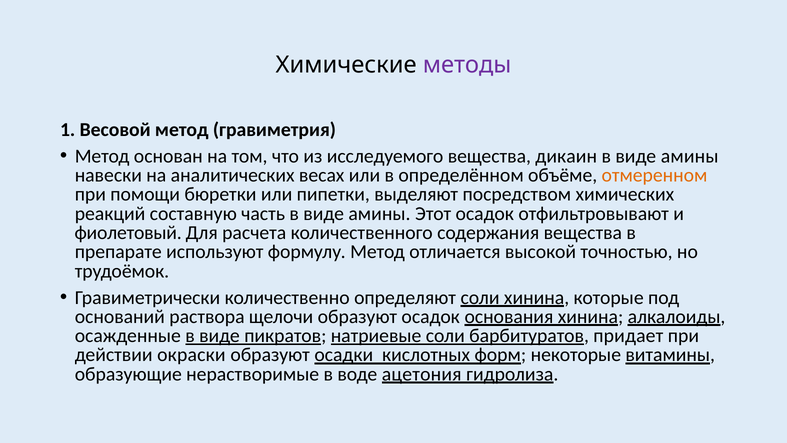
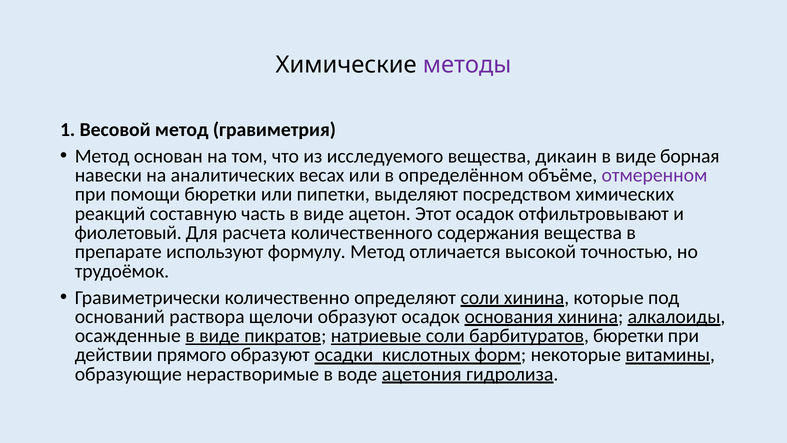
амины: амины -> борная (690, 156)
отмеренном colour: orange -> purple (654, 175)
часть в виде амины: амины -> ацетон (380, 213)
барбитуратов придает: придает -> бюретки (628, 336)
окраски: окраски -> прямого (192, 355)
